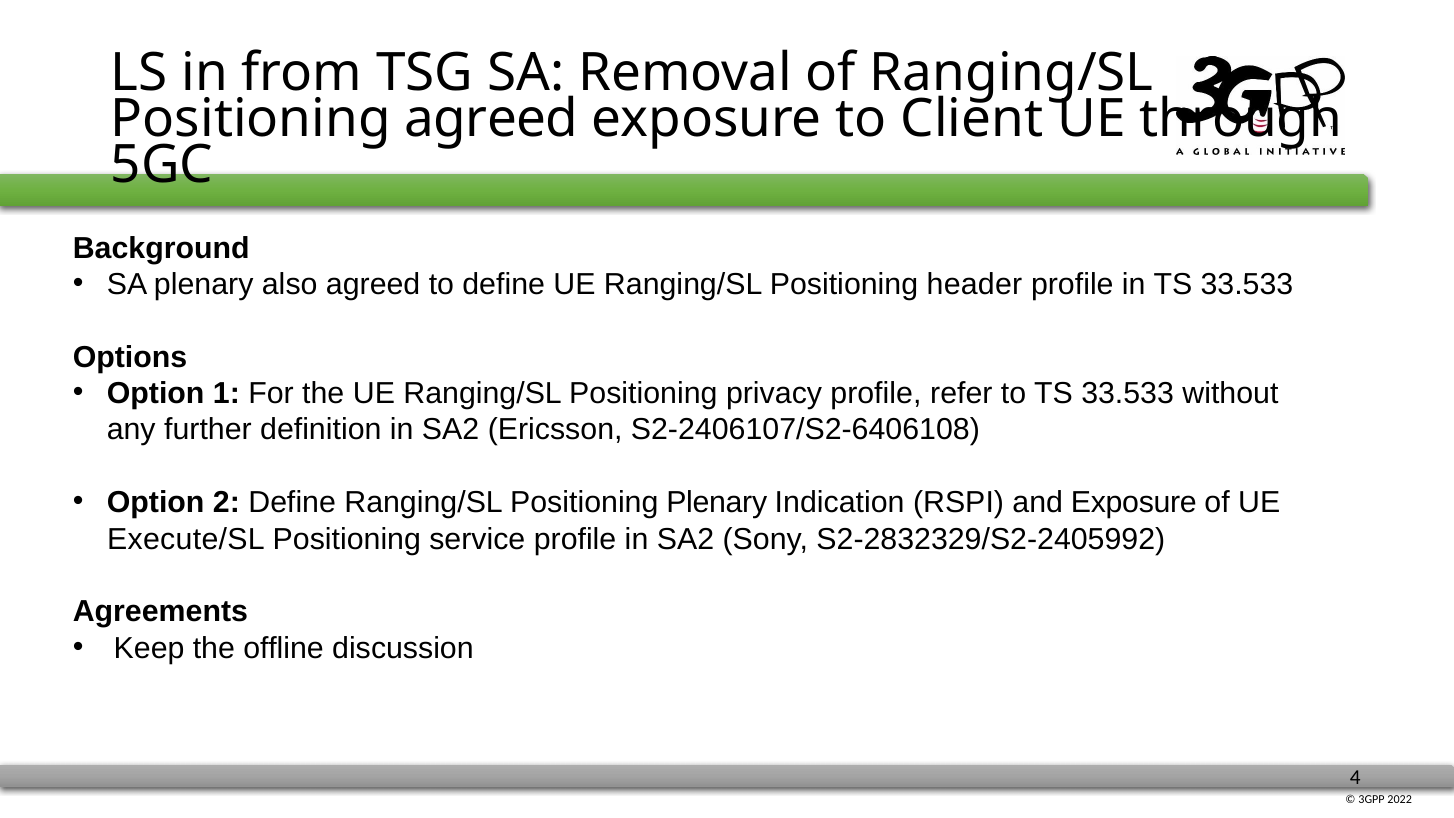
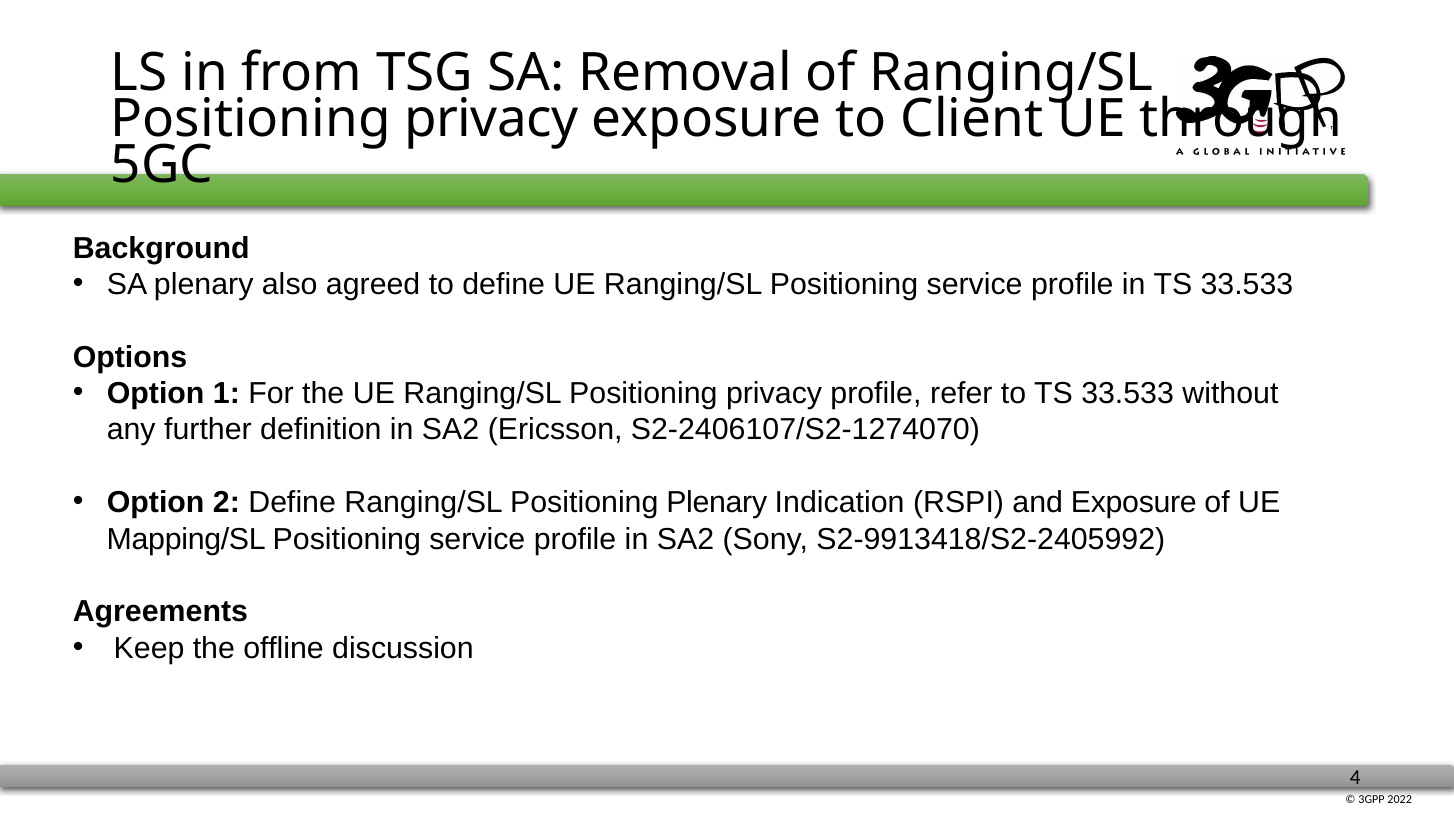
agreed: agreed -> privacy (491, 119)
Ranging/SL Positioning header: header -> service (975, 284)
S2-2406107/S2-6406108: S2-2406107/S2-6406108 -> S2-2406107/S2-1274070 (805, 430)
Execute/SL: Execute/SL -> Mapping/SL (186, 539)
S2-2832329/S2-2405992: S2-2832329/S2-2405992 -> S2-9913418/S2-2405992 (991, 539)
